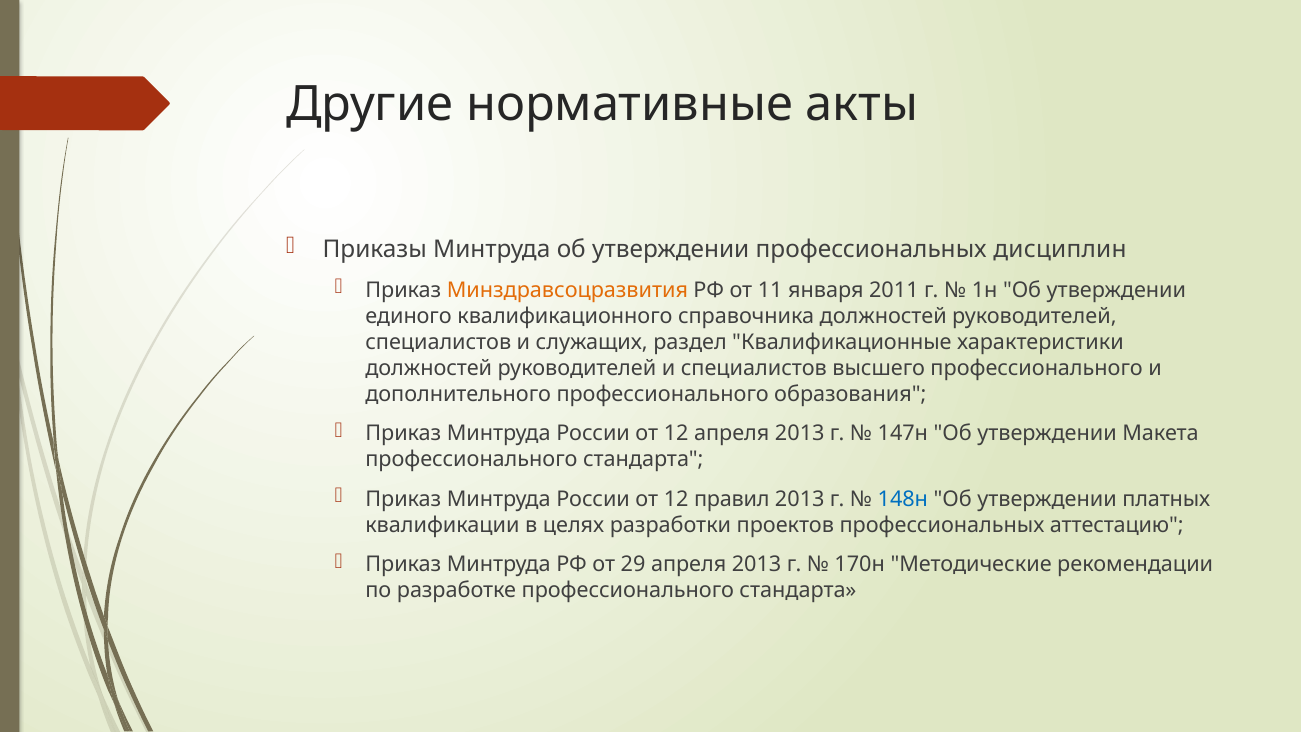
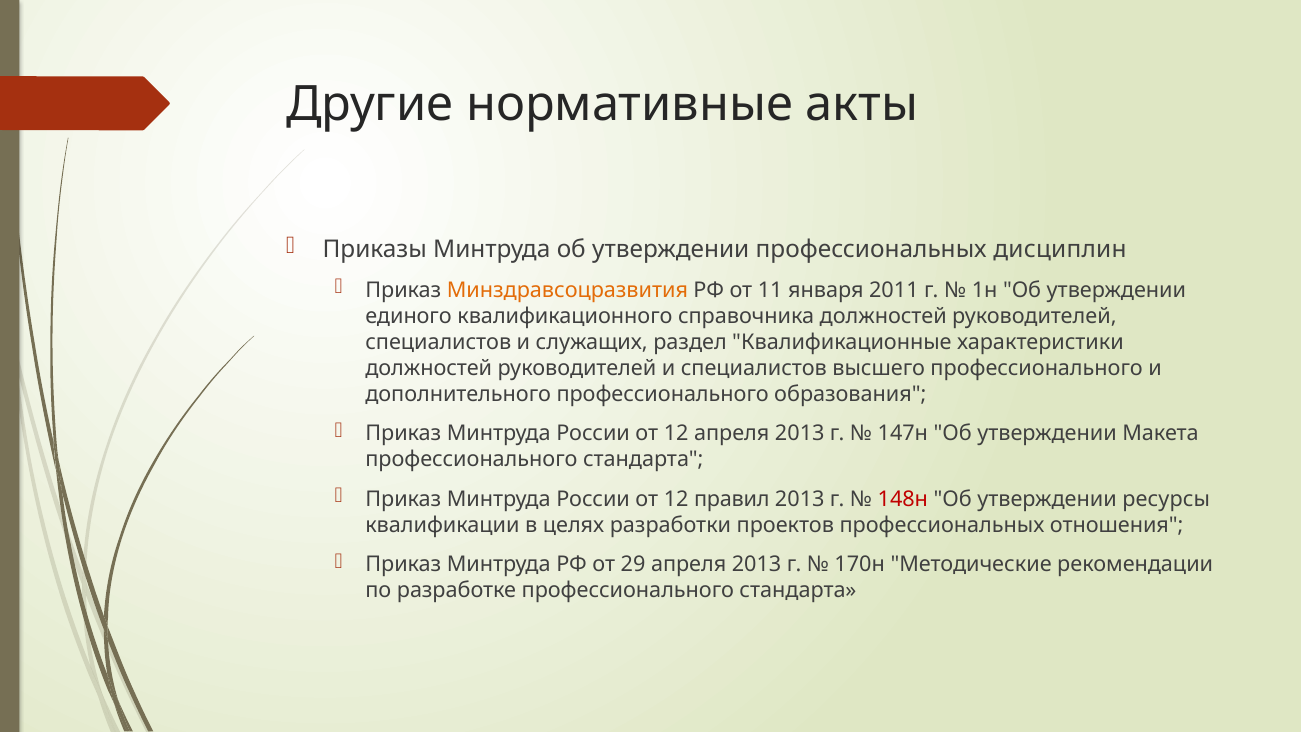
148н colour: blue -> red (903, 499)
платных: платных -> ресурсы (1166, 499)
аттестацию: аттестацию -> отношения (1117, 525)
